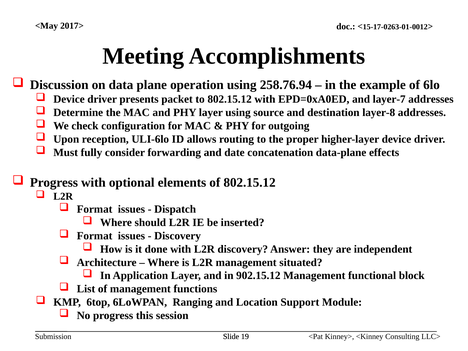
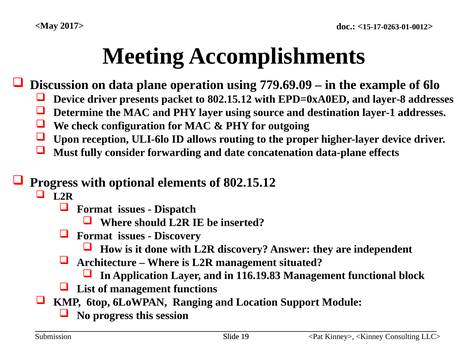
258.76.94: 258.76.94 -> 779.69.09 (286, 85)
layer-7: layer-7 -> layer-8 (389, 99)
layer-8: layer-8 -> layer-1 (379, 113)
902.15.12: 902.15.12 -> 116.19.83 (258, 276)
